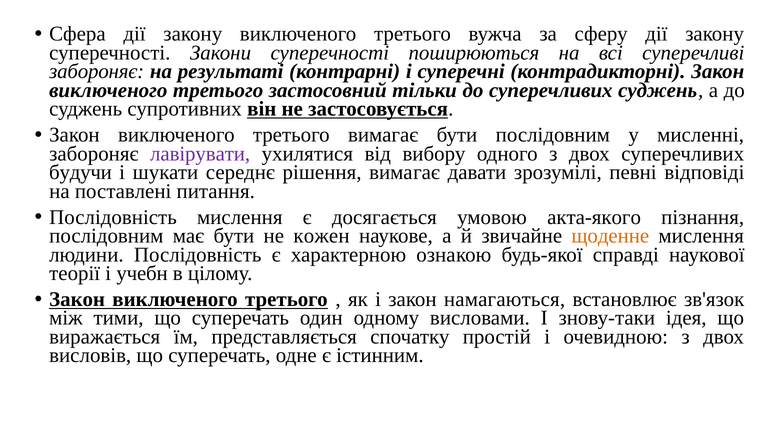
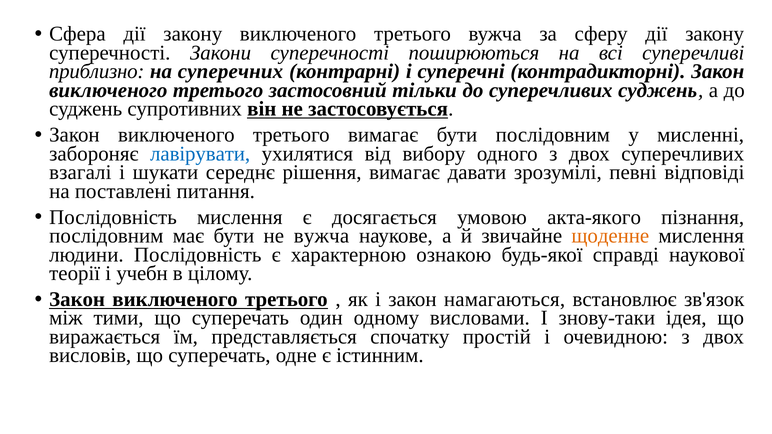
забороняє: забороняє -> приблизно (97, 71)
результаті: результаті -> суперечних (231, 71)
лавірувати colour: purple -> blue (200, 154)
будучи: будучи -> взагалі (80, 172)
не кожен: кожен -> вужча (322, 236)
